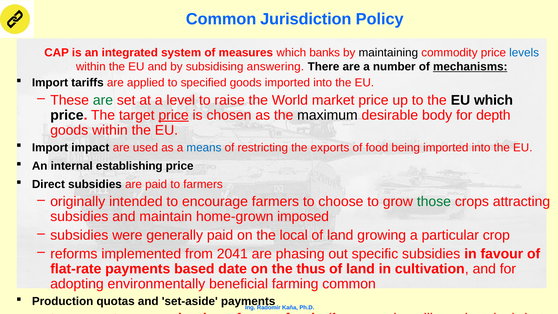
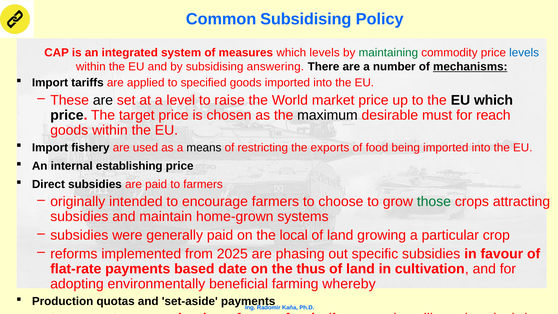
Common Jurisdiction: Jurisdiction -> Subsidising (306, 19)
which banks: banks -> levels (325, 53)
maintaining colour: black -> green (388, 53)
are colour: green -> black (103, 100)
price underline: present -> none (174, 115)
body: body -> must (437, 115)
depth: depth -> reach (493, 115)
impact: impact -> fishery (90, 147)
means colour: blue -> black (204, 147)
imposed: imposed -> systems (303, 217)
2041: 2041 -> 2025 (232, 254)
farming common: common -> whereby (349, 284)
